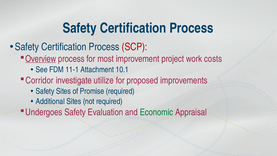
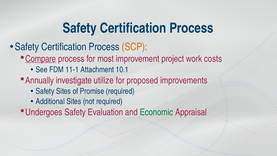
SCP colour: red -> orange (135, 47)
Overview: Overview -> Compare (41, 59)
Corridor: Corridor -> Annually (40, 80)
